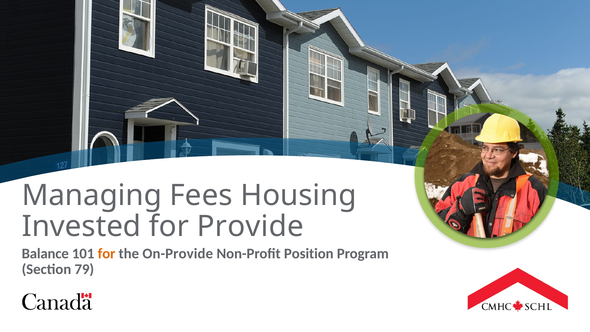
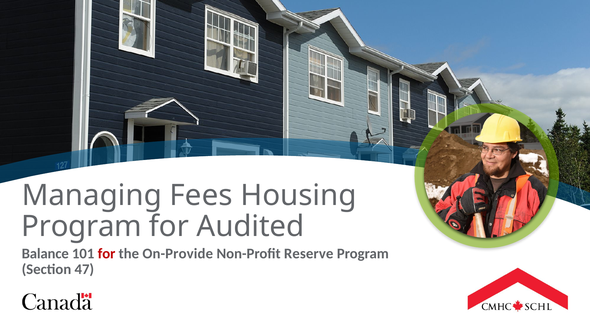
Invested: Invested -> Program (82, 226)
Provide: Provide -> Audited (250, 226)
for colour: orange -> red (107, 254)
Position: Position -> Reserve (309, 254)
79: 79 -> 47 (84, 269)
